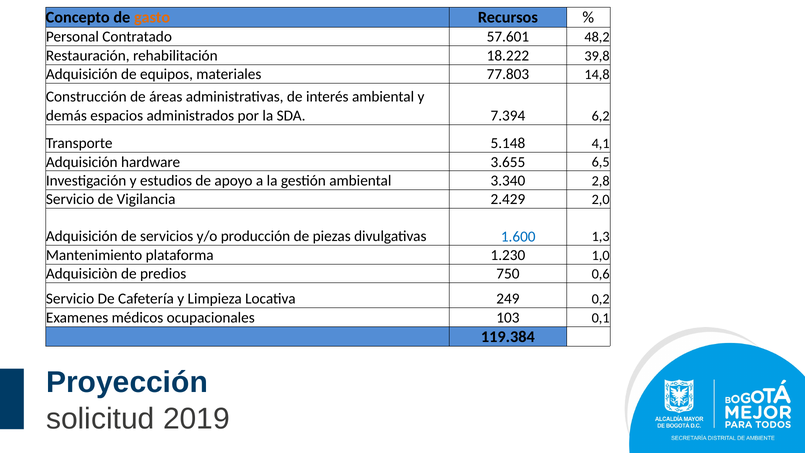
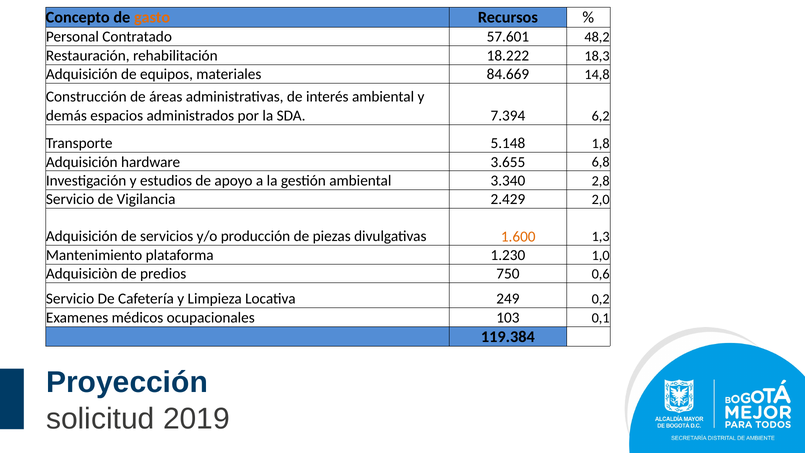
39,8: 39,8 -> 18,3 (597, 56)
77.803: 77.803 -> 84.669 (508, 74)
4,1: 4,1 -> 1,8 (601, 144)
6,5: 6,5 -> 6,8 (601, 162)
1.600 colour: blue -> orange (518, 237)
